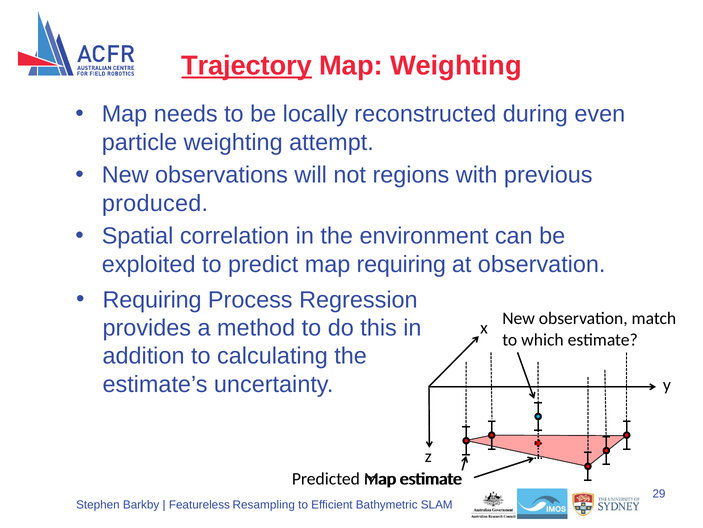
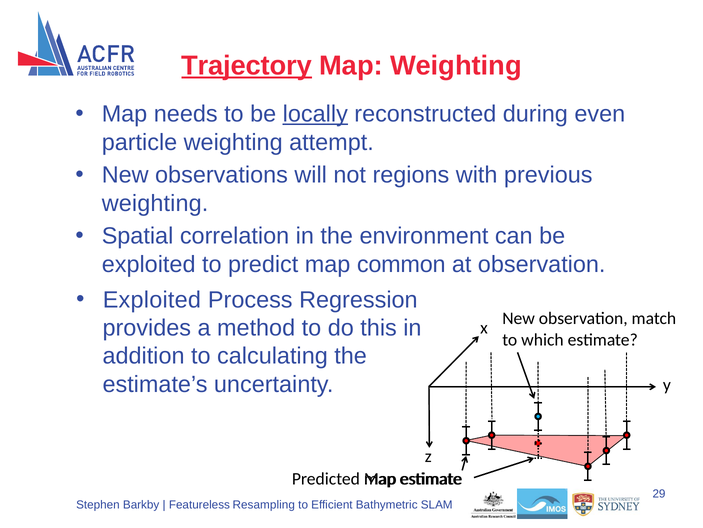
locally underline: none -> present (315, 114)
produced: produced -> weighting (155, 203)
map requiring: requiring -> common (401, 264)
Requiring: Requiring -> Exploited (152, 299)
